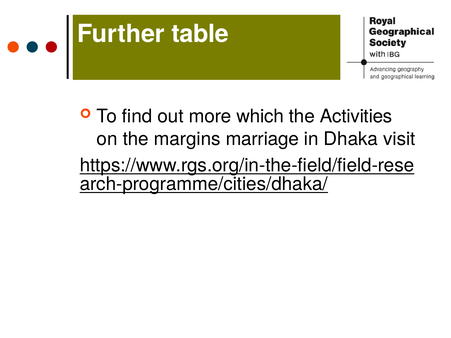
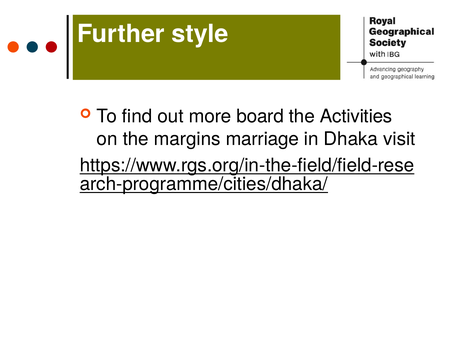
table: table -> style (200, 34)
which: which -> board (260, 116)
